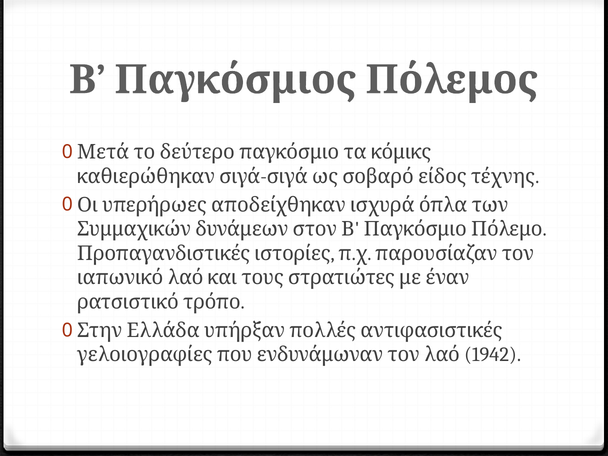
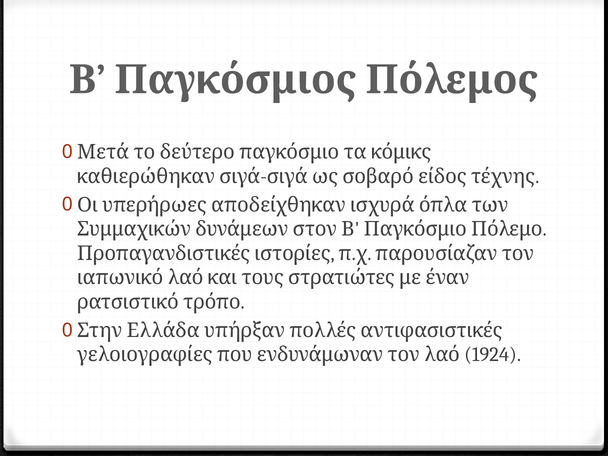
1942: 1942 -> 1924 (493, 355)
